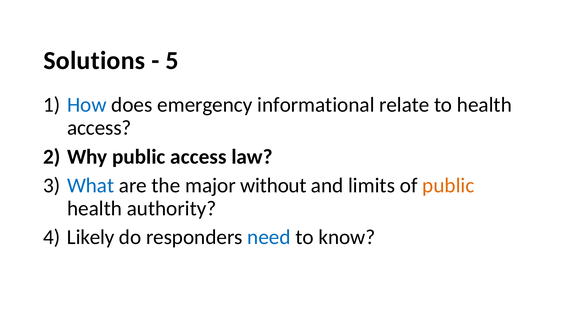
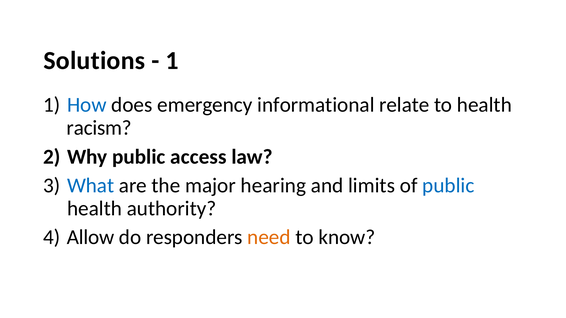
5: 5 -> 1 (172, 61)
access: access -> racism (99, 128)
without: without -> hearing (273, 186)
public colour: orange -> blue (448, 186)
Likely: Likely -> Allow (91, 237)
need colour: blue -> orange (269, 237)
